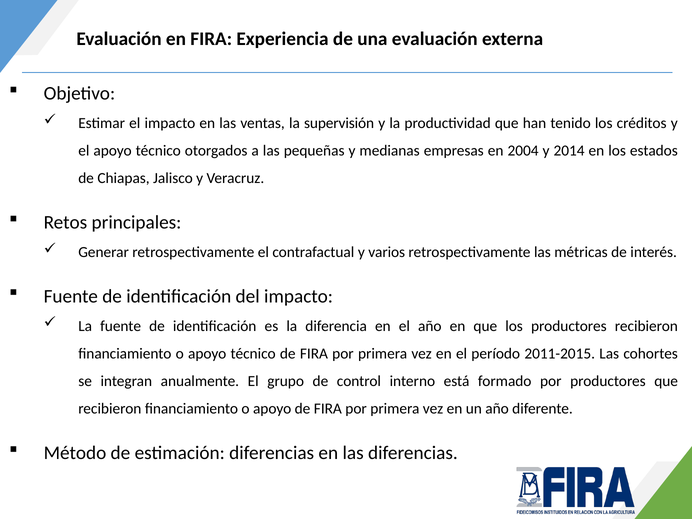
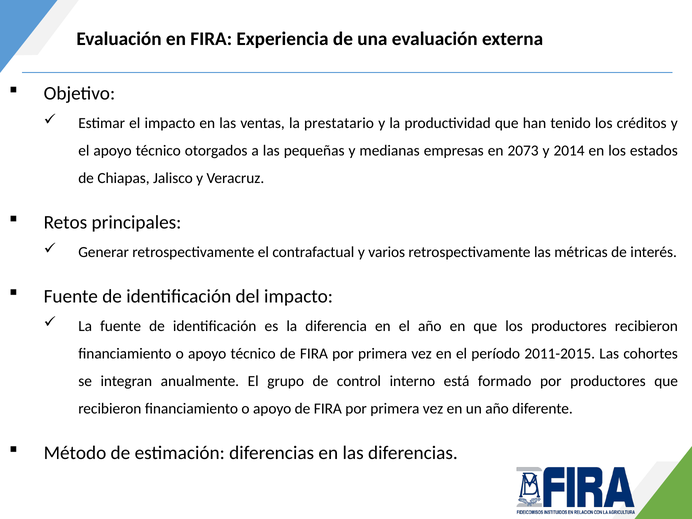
supervisión: supervisión -> prestatario (339, 123)
2004: 2004 -> 2073 (523, 151)
